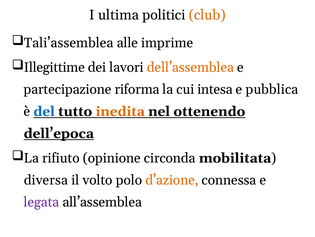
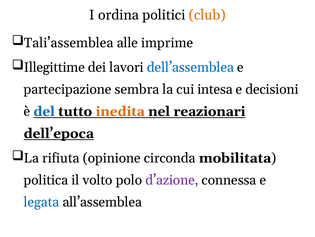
ultima: ultima -> ordina (118, 15)
dell’assemblea colour: orange -> blue (190, 67)
riforma: riforma -> sembra (137, 89)
pubblica: pubblica -> decisioni (272, 89)
ottenendo: ottenendo -> reazionari (209, 111)
rifiuto: rifiuto -> rifiuta (61, 158)
diversa: diversa -> politica (46, 180)
d’azione colour: orange -> purple (172, 180)
legata colour: purple -> blue (41, 202)
